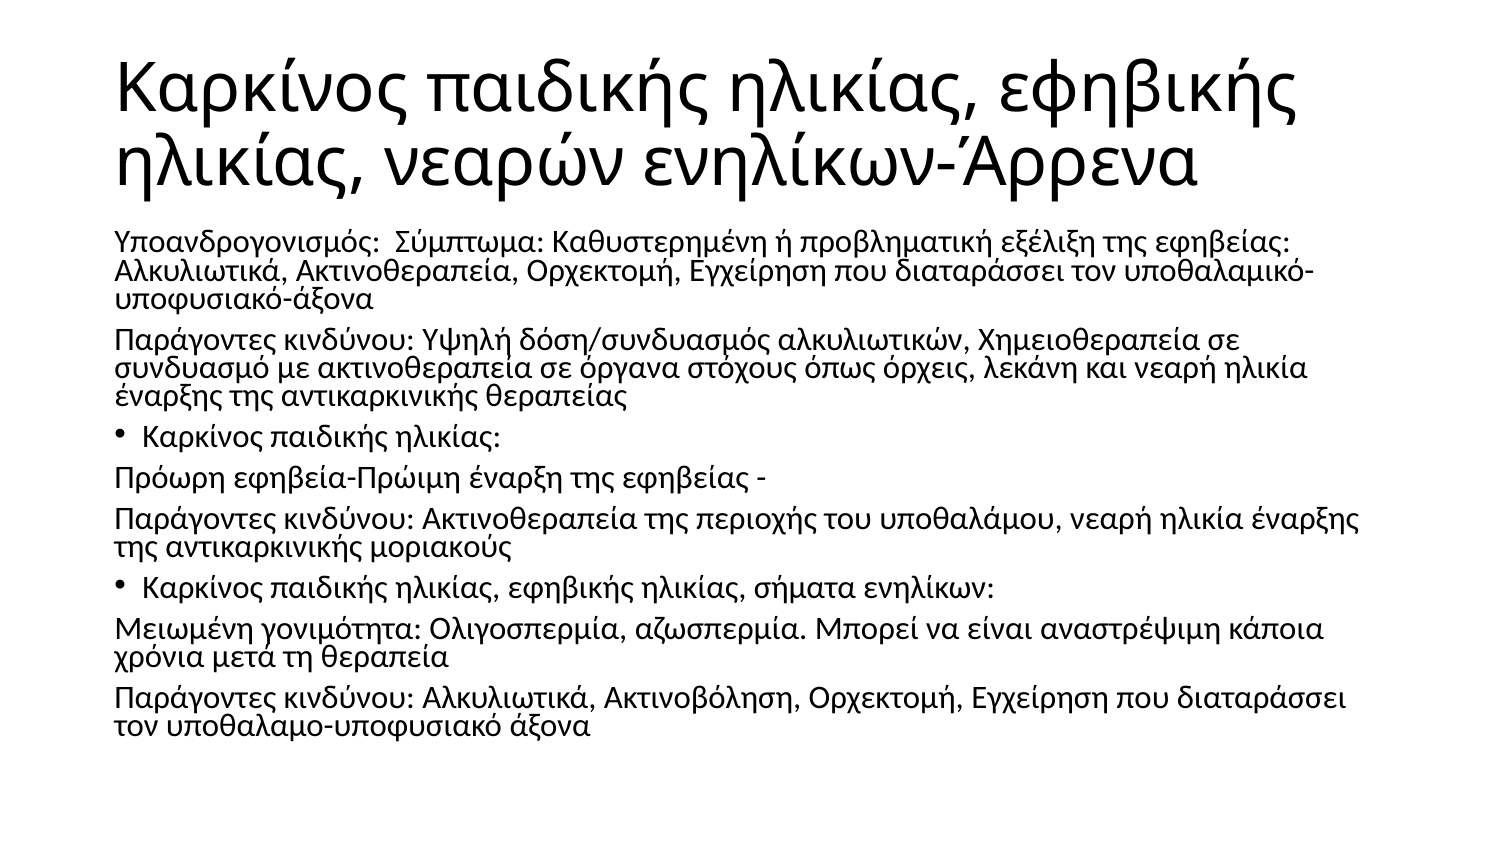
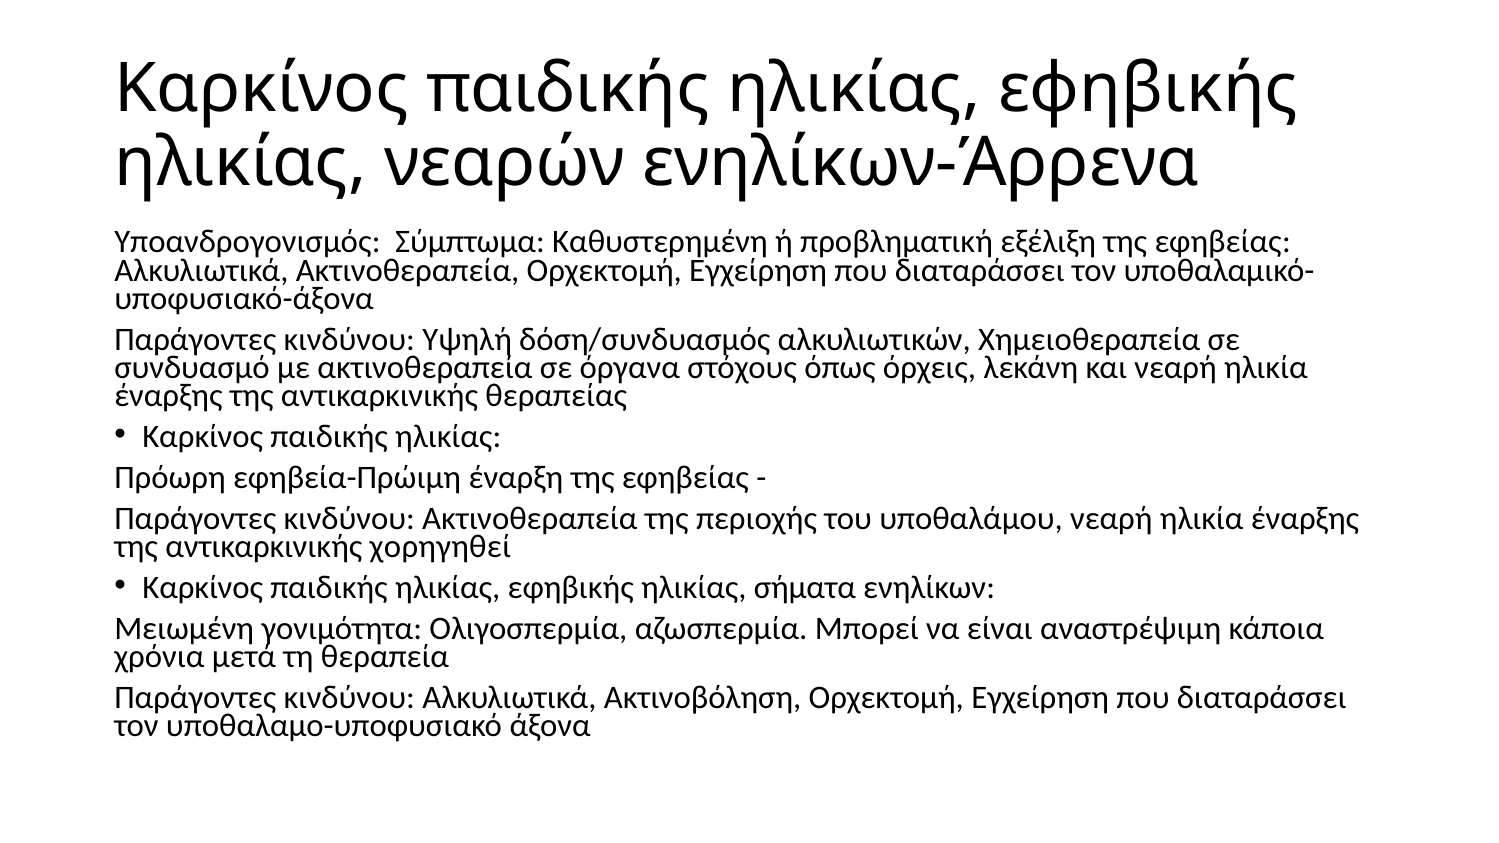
μοριακούς: μοριακούς -> χορηγηθεί (440, 547)
